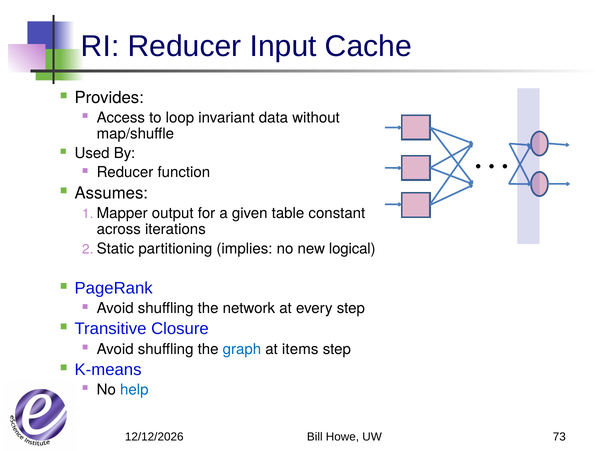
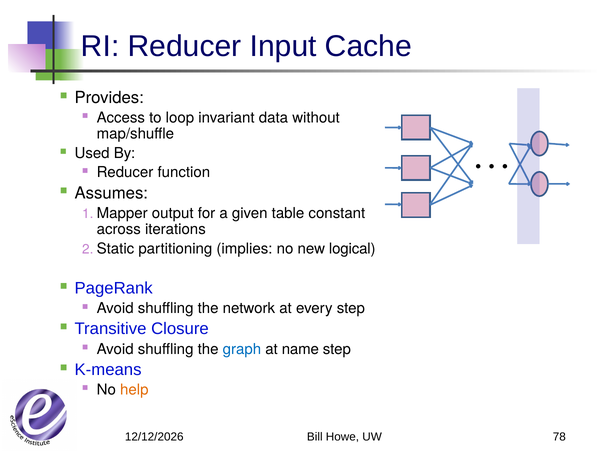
items: items -> name (300, 350)
help colour: blue -> orange (134, 390)
73: 73 -> 78 (559, 437)
